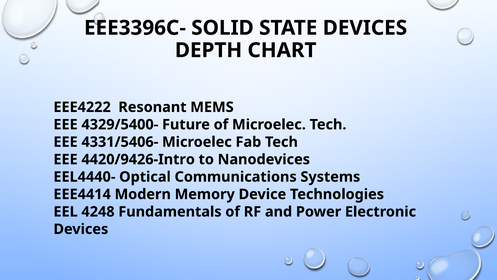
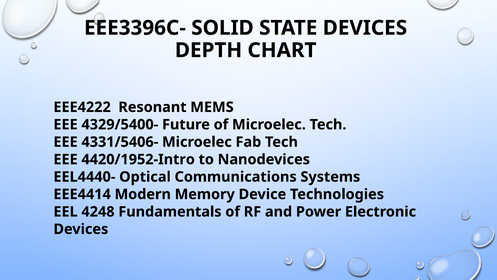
4420/9426-Intro: 4420/9426-Intro -> 4420/1952-Intro (138, 159)
